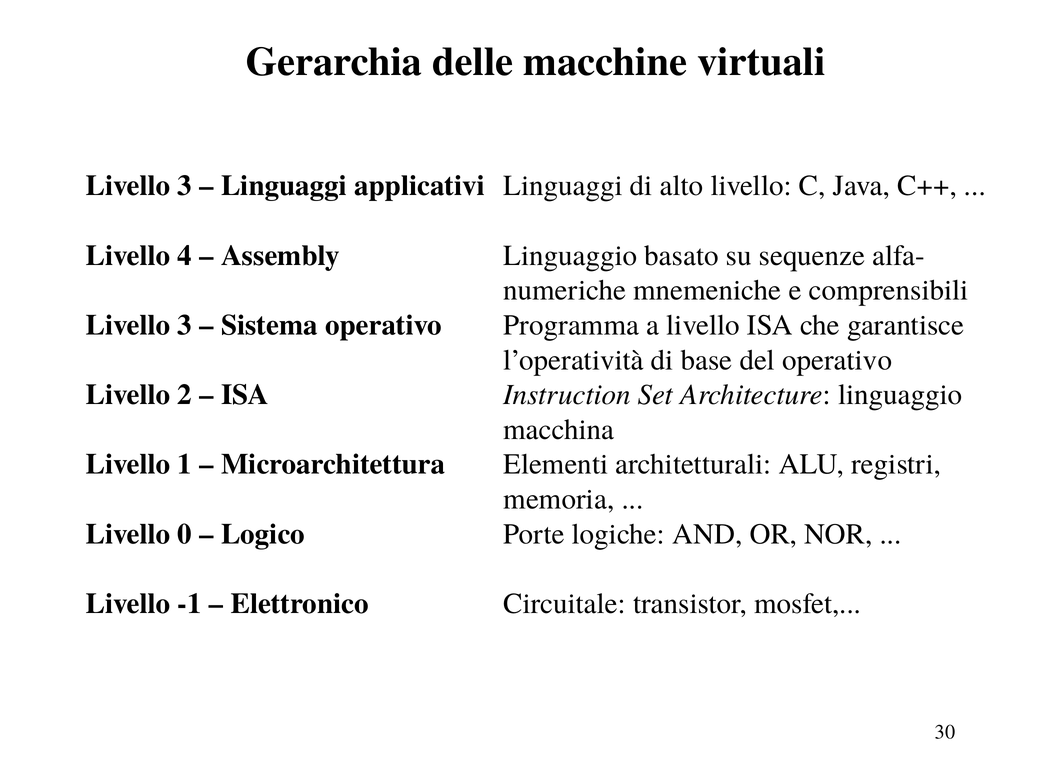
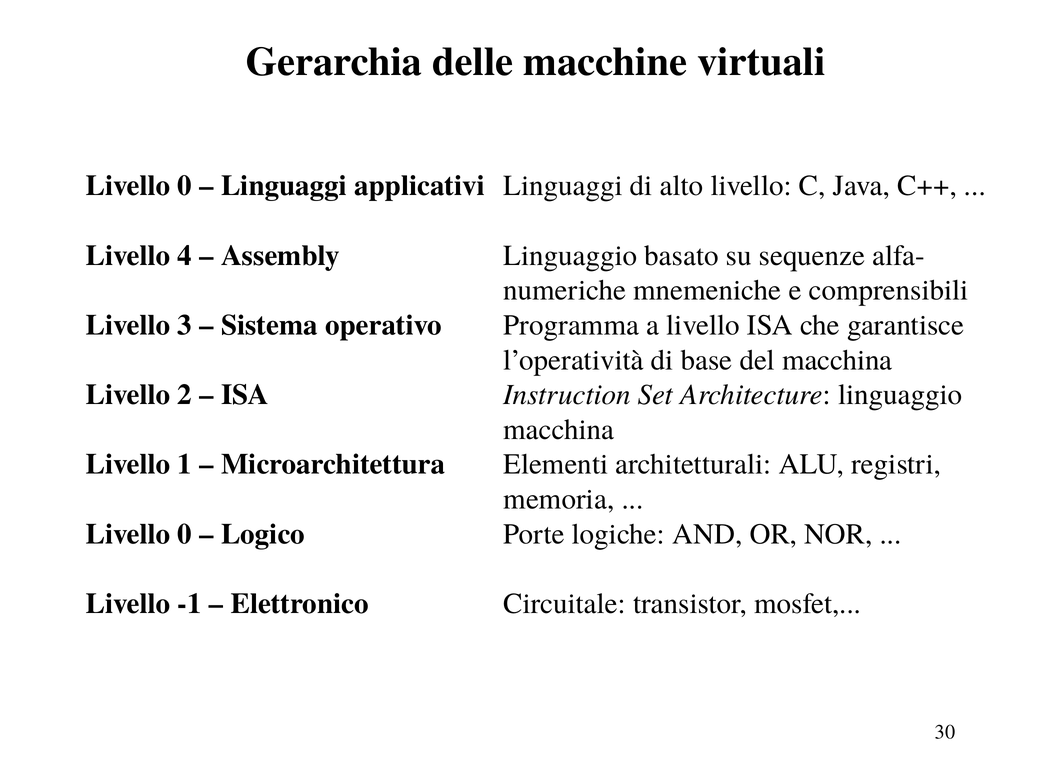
3: 3 -> 0 (185, 186)
del operativo: operativo -> macchina (837, 360)
